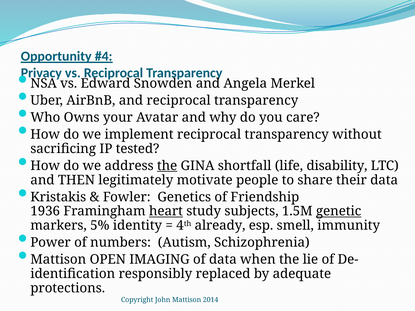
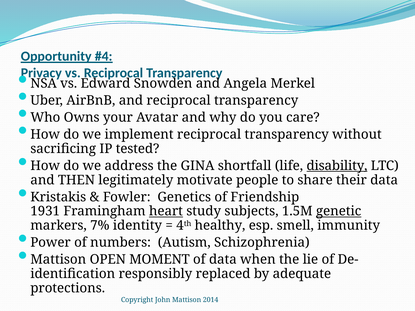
the underline: present -> none (167, 166)
disability underline: none -> present (337, 166)
1936: 1936 -> 1931 (45, 211)
5%: 5% -> 7% (100, 226)
already: already -> healthy (220, 226)
IMAGING: IMAGING -> MOMENT (160, 260)
